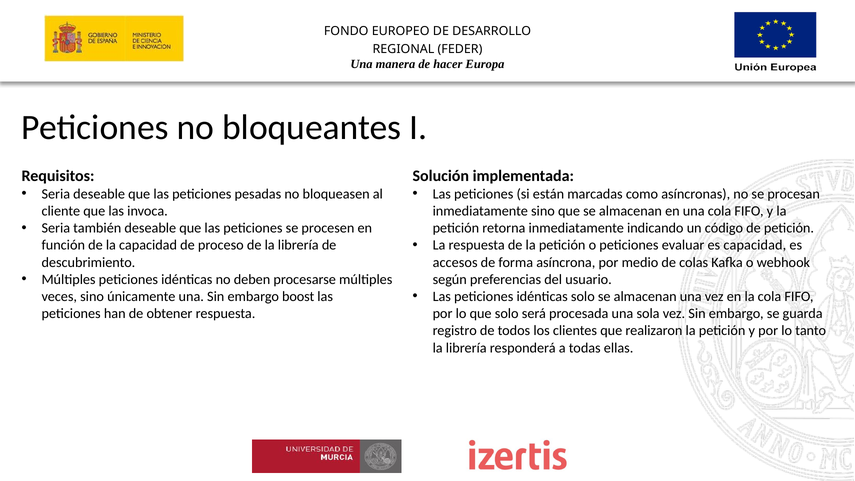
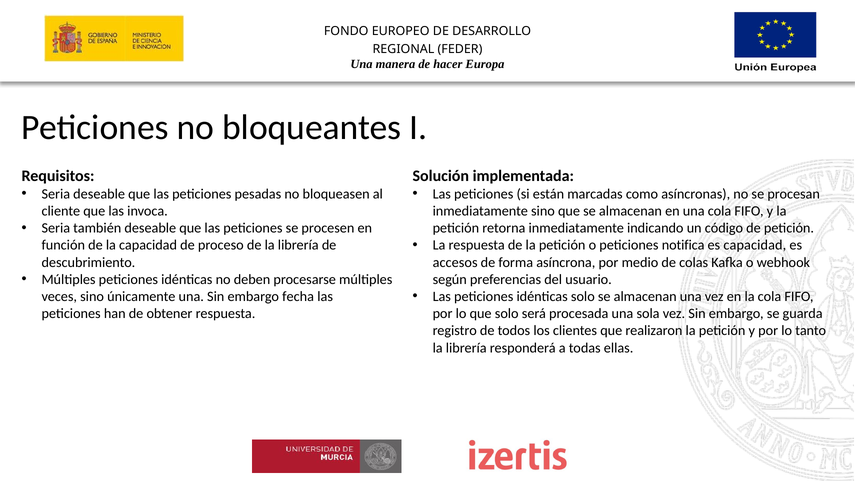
evaluar: evaluar -> notifica (683, 245)
boost: boost -> fecha (298, 296)
